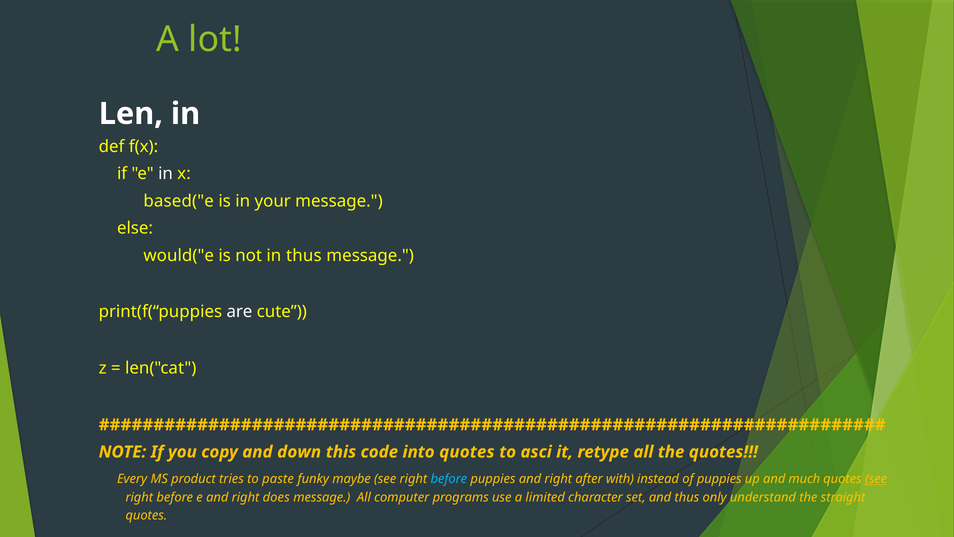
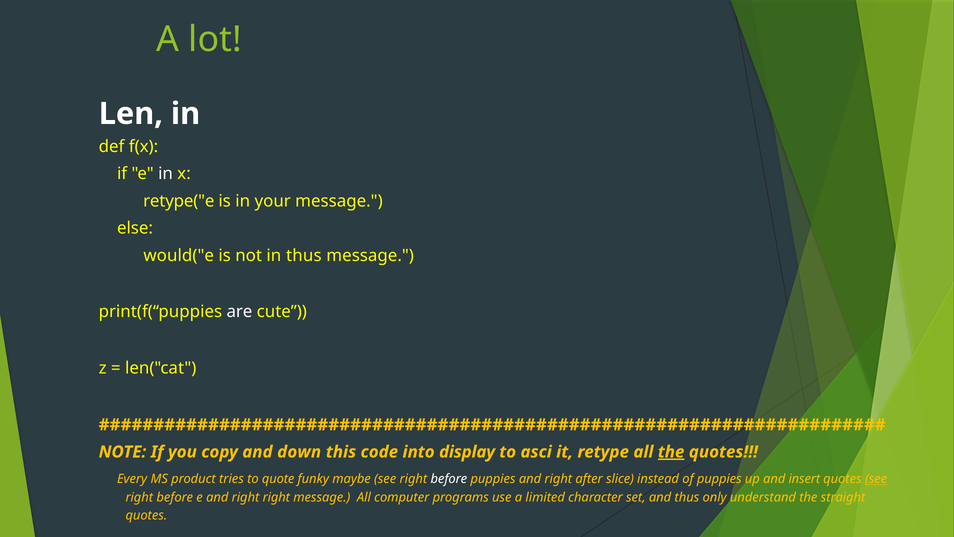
based("e: based("e -> retype("e (179, 201)
into quotes: quotes -> display (467, 452)
the underline: none -> present (671, 452)
paste: paste -> quote (278, 479)
before colour: light blue -> white (449, 479)
with: with -> slice (620, 479)
much: much -> insert (804, 479)
right does: does -> right (276, 497)
